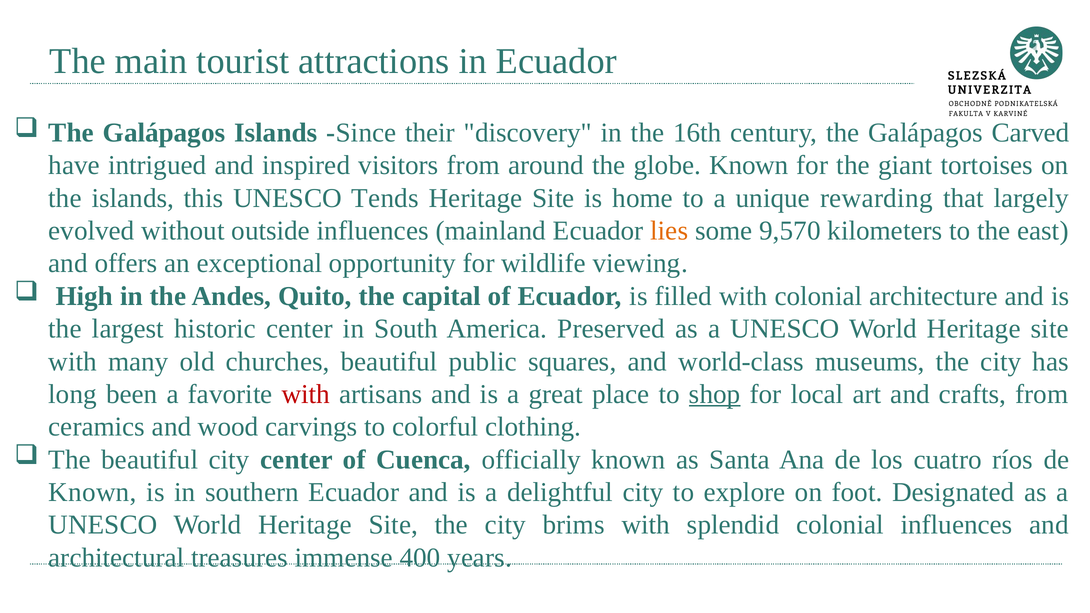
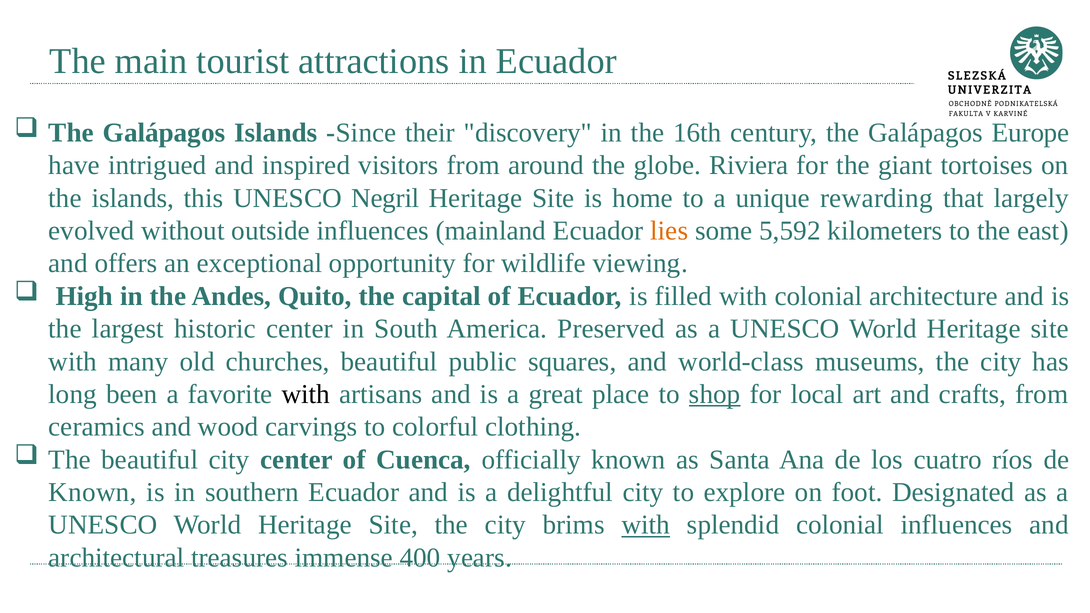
Carved: Carved -> Europe (1031, 133)
globe Known: Known -> Riviera (749, 165)
Tends: Tends -> Negril (385, 198)
9,570: 9,570 -> 5,592 (790, 231)
with colour: red -> black (306, 394)
with underline: none -> present (646, 525)
